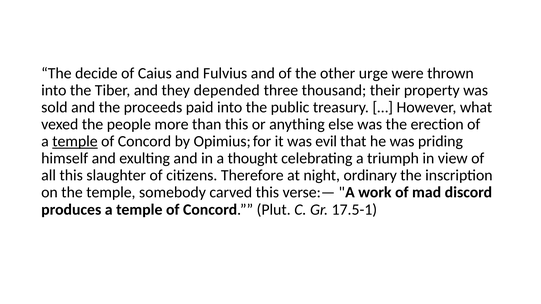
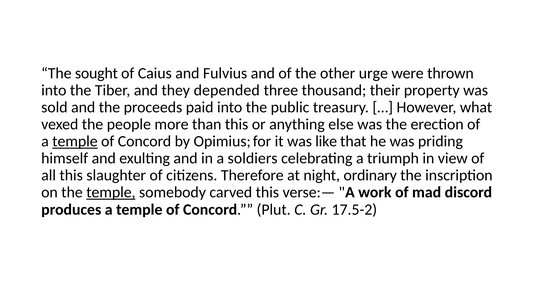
decide: decide -> sought (96, 73)
evil: evil -> like (326, 142)
thought: thought -> soldiers (253, 159)
temple underline: none -> present (111, 193)
17.5-1: 17.5-1 -> 17.5-2 (354, 210)
